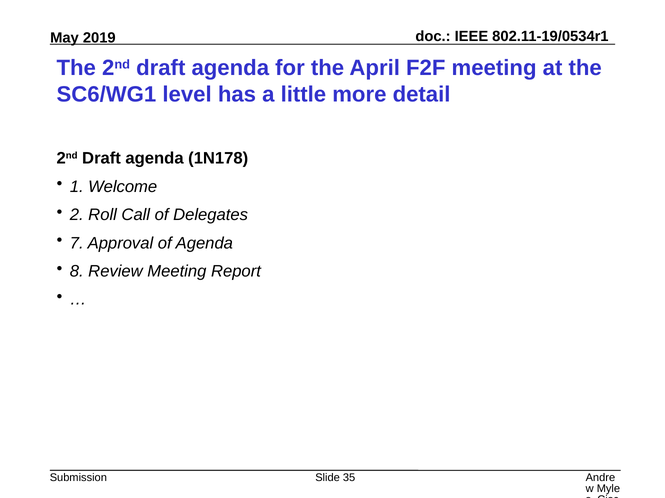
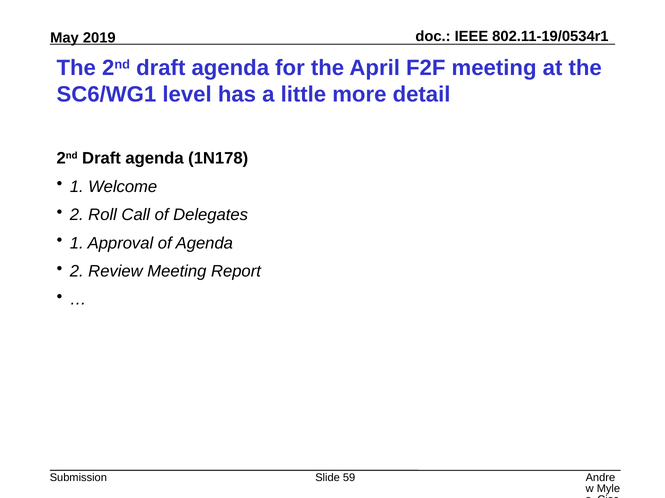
7: 7 -> 1 (77, 243)
8: 8 -> 2 (77, 272)
35: 35 -> 59 (349, 478)
